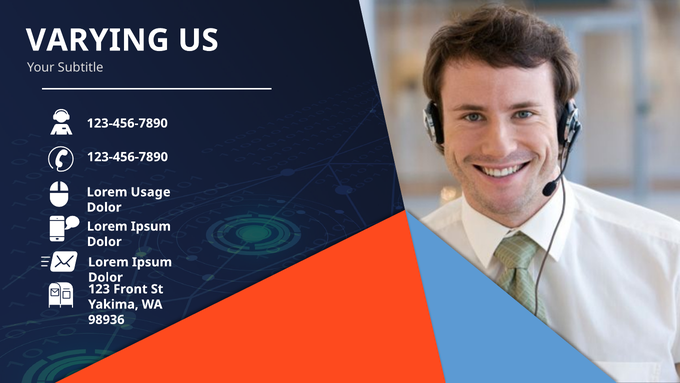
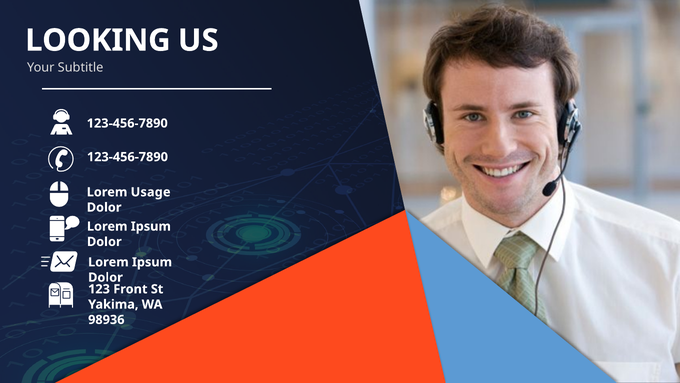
VARYING: VARYING -> LOOKING (98, 40)
